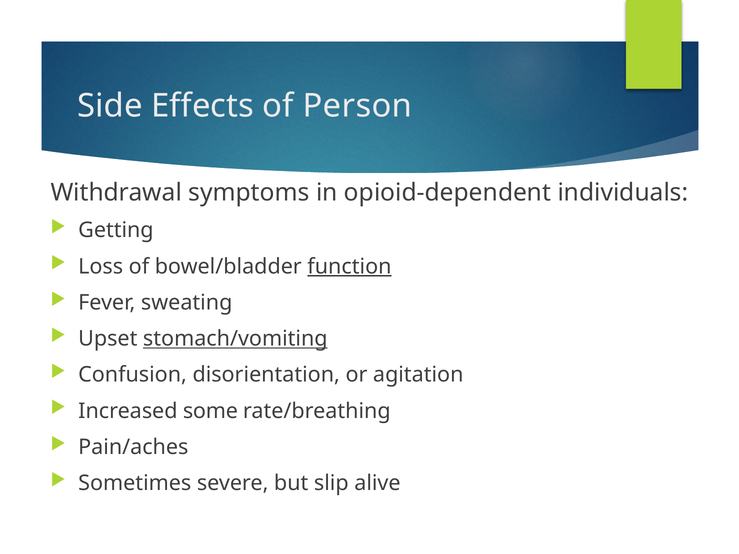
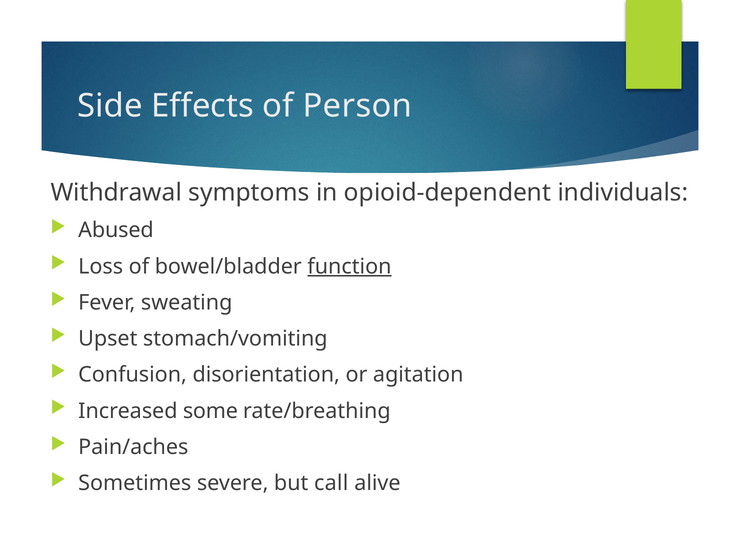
Getting: Getting -> Abused (116, 230)
stomach/vomiting underline: present -> none (235, 339)
slip: slip -> call (331, 483)
